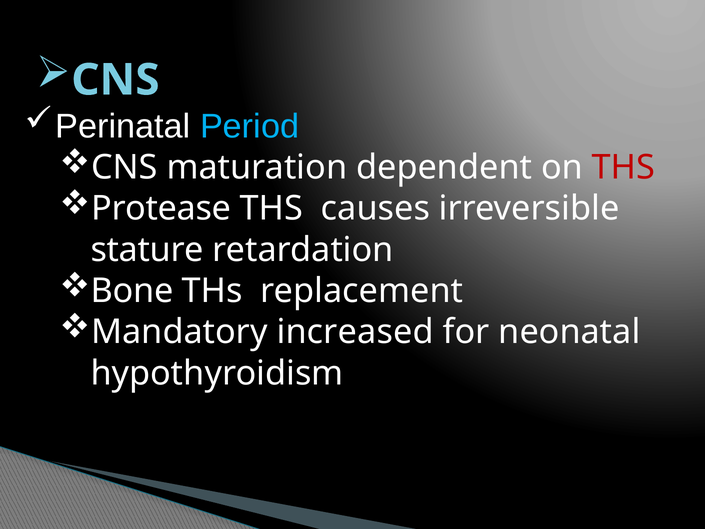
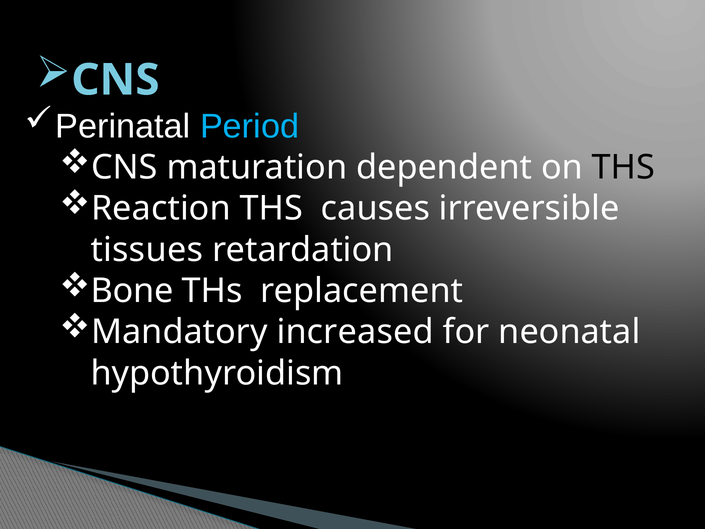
THS colour: red -> black (624, 167)
Protease: Protease -> Reaction (161, 209)
stature: stature -> tissues (147, 250)
